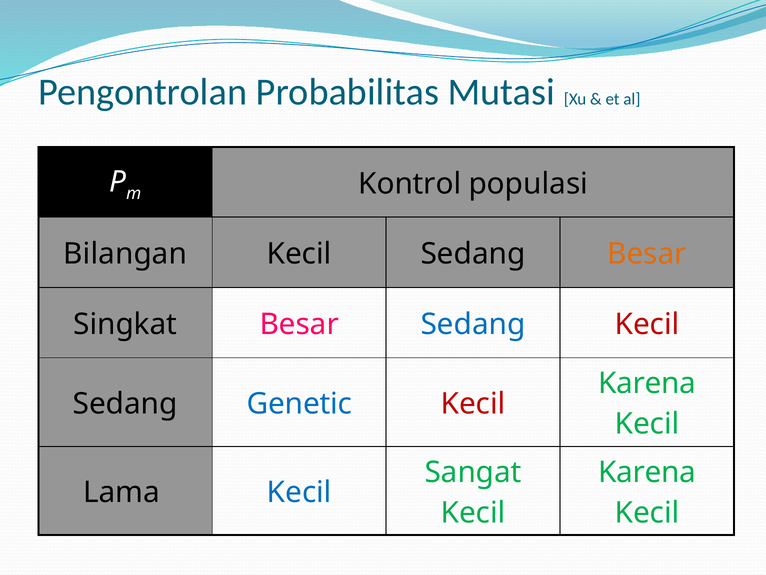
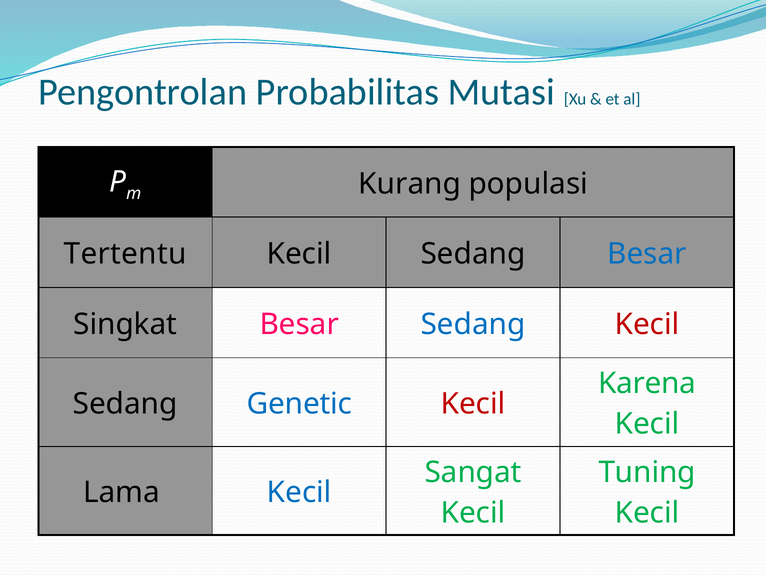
Kontrol: Kontrol -> Kurang (410, 184)
Bilangan: Bilangan -> Tertentu (125, 254)
Besar colour: orange -> blue (647, 254)
Karena: Karena -> Tuning (647, 472)
